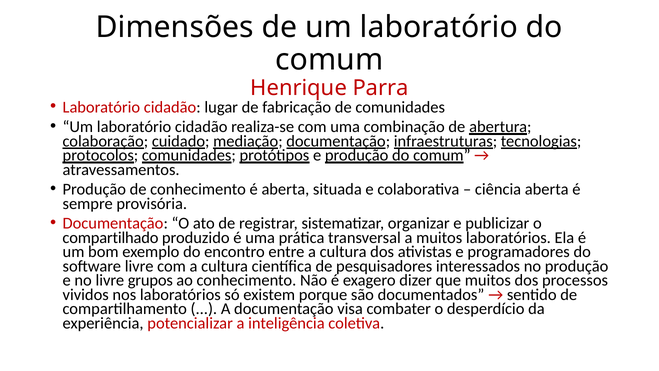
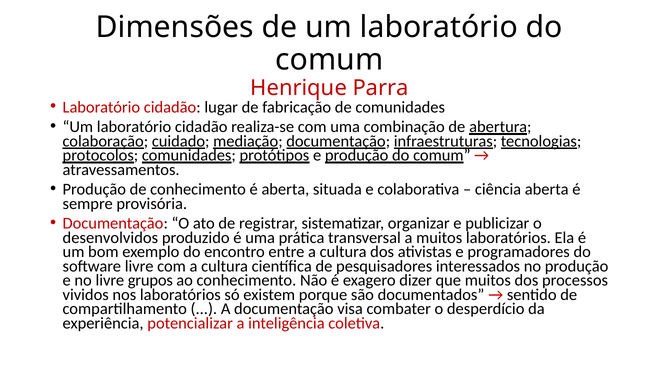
compartilhado: compartilhado -> desenvolvidos (110, 238)
